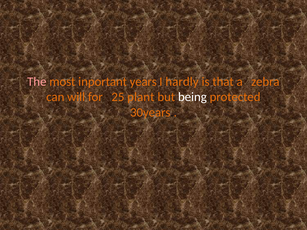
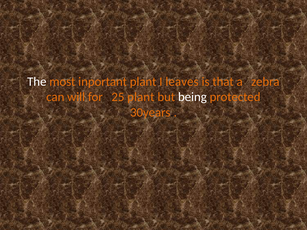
The colour: pink -> white (37, 82)
inportant years: years -> plant (143, 82)
hardly: hardly -> leaves (182, 82)
